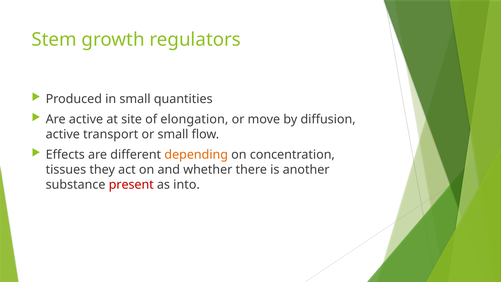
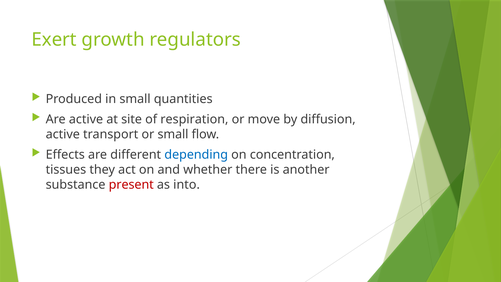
Stem: Stem -> Exert (54, 40)
elongation: elongation -> respiration (194, 119)
depending colour: orange -> blue (196, 155)
